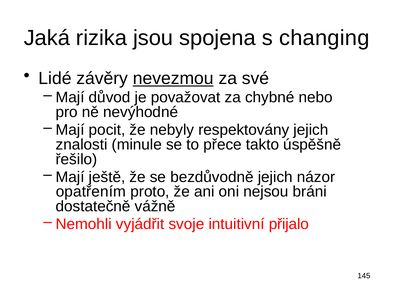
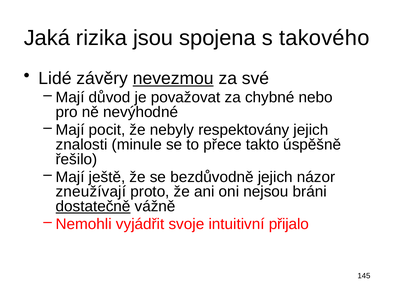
changing: changing -> takového (324, 38)
opatřením: opatřením -> zneužívají (91, 192)
dostatečně underline: none -> present (93, 207)
